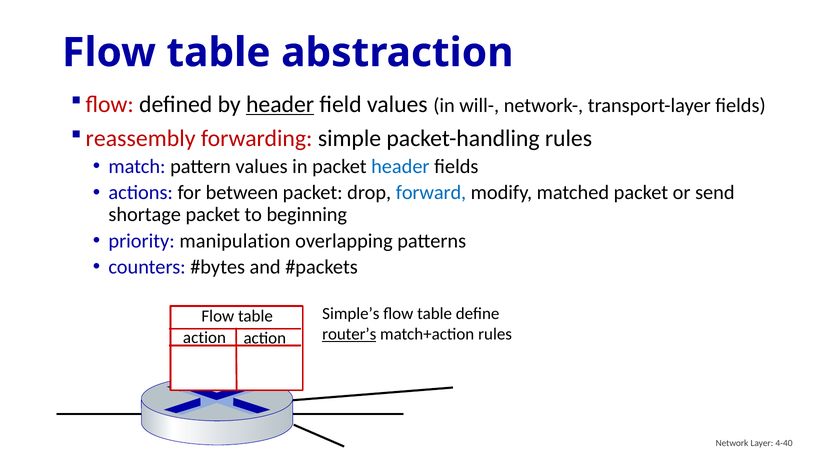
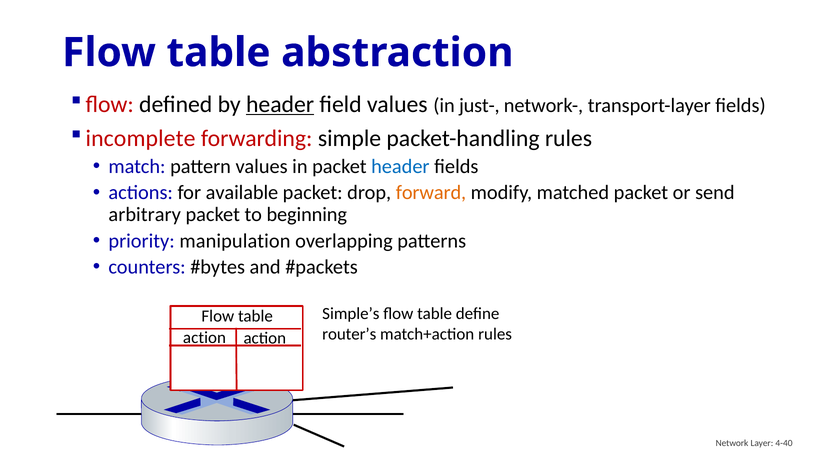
will-: will- -> just- (479, 105)
reassembly: reassembly -> incomplete (141, 138)
between: between -> available (242, 193)
forward colour: blue -> orange (431, 193)
shortage: shortage -> arbitrary (145, 215)
router’s underline: present -> none (349, 334)
